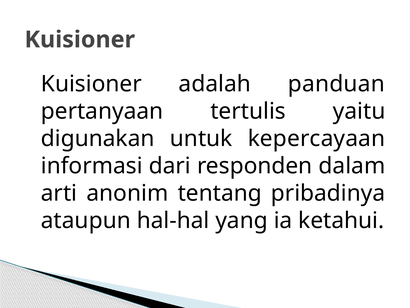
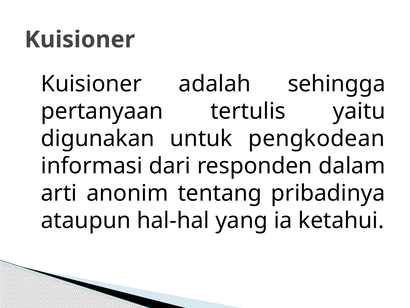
panduan: panduan -> sehingga (337, 84)
kepercayaan: kepercayaan -> pengkodean (316, 138)
